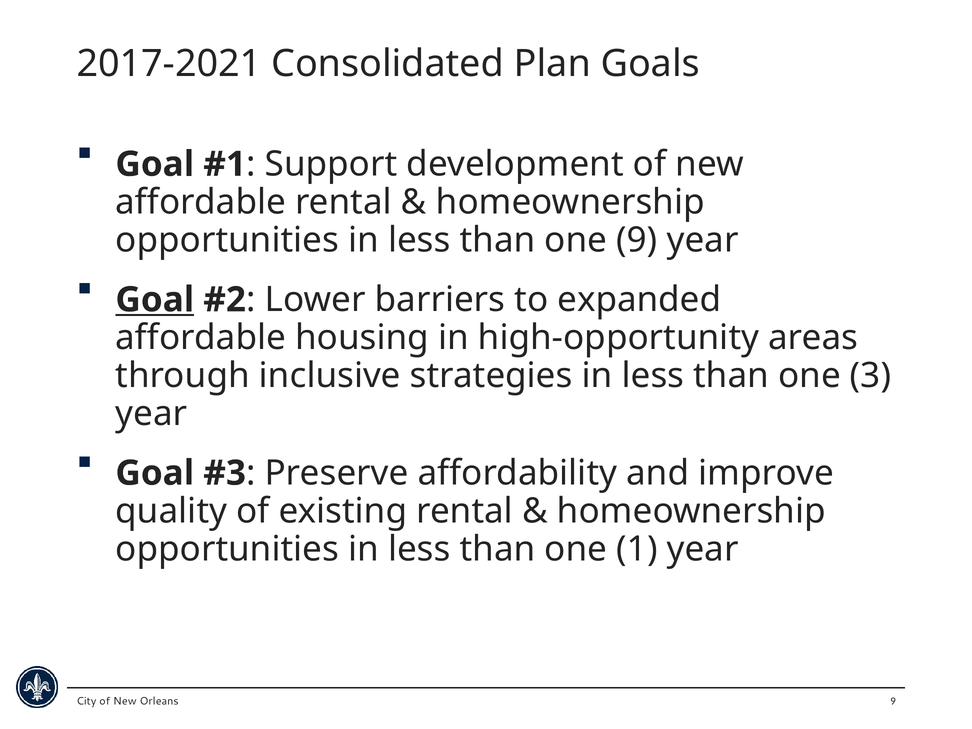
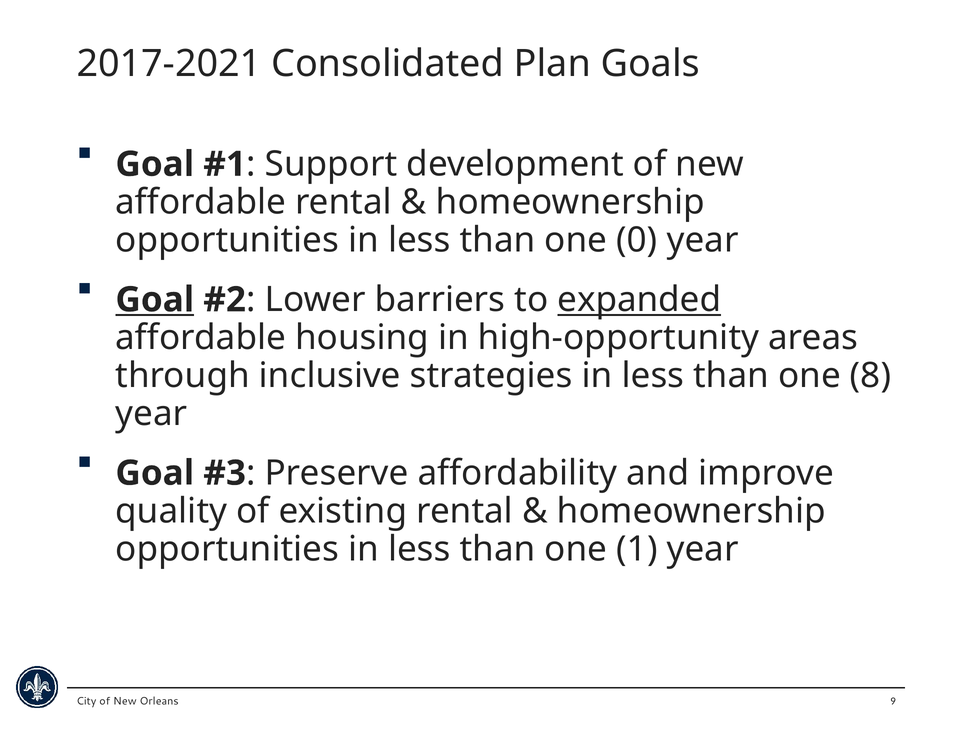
one 9: 9 -> 0 (637, 240)
expanded underline: none -> present (639, 300)
3: 3 -> 8 (870, 376)
